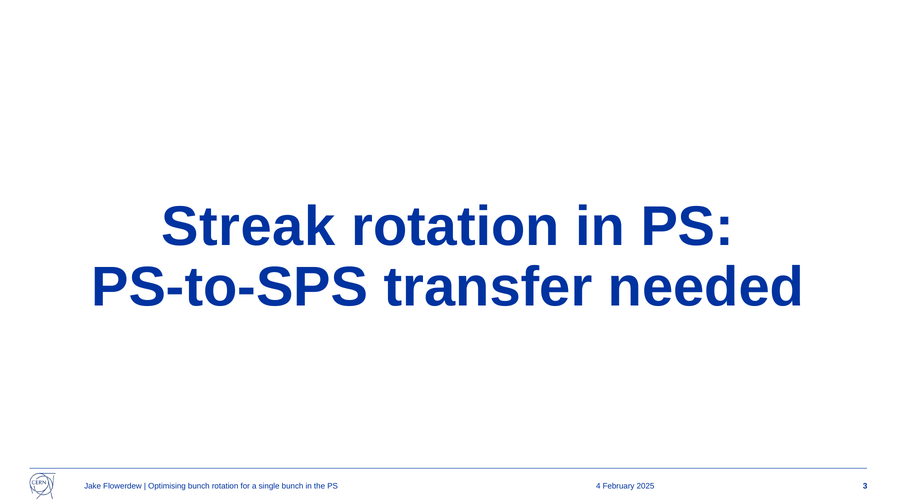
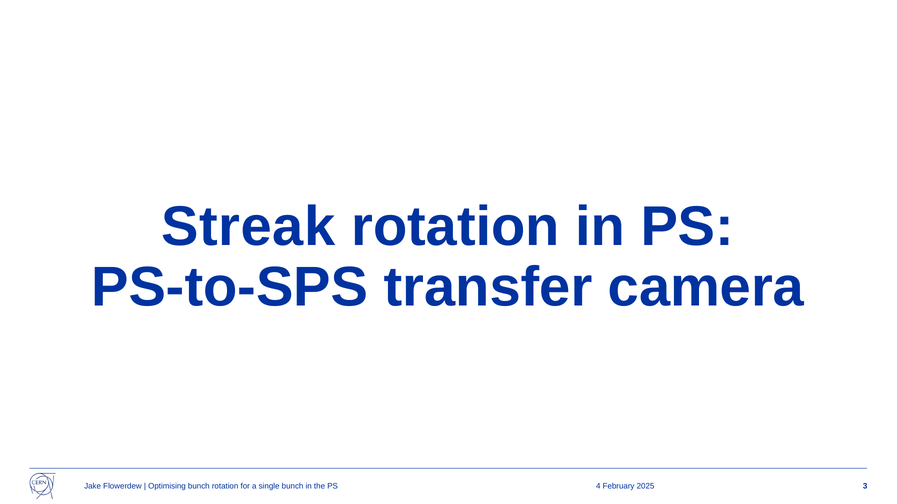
needed: needed -> camera (706, 288)
